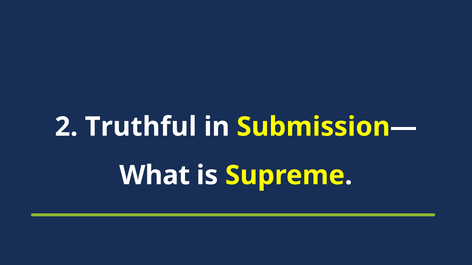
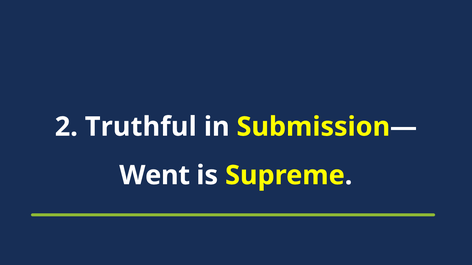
What: What -> Went (155, 176)
